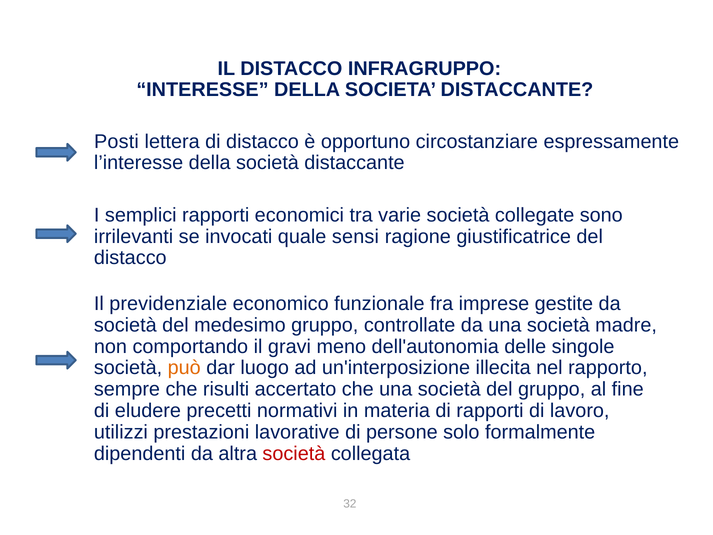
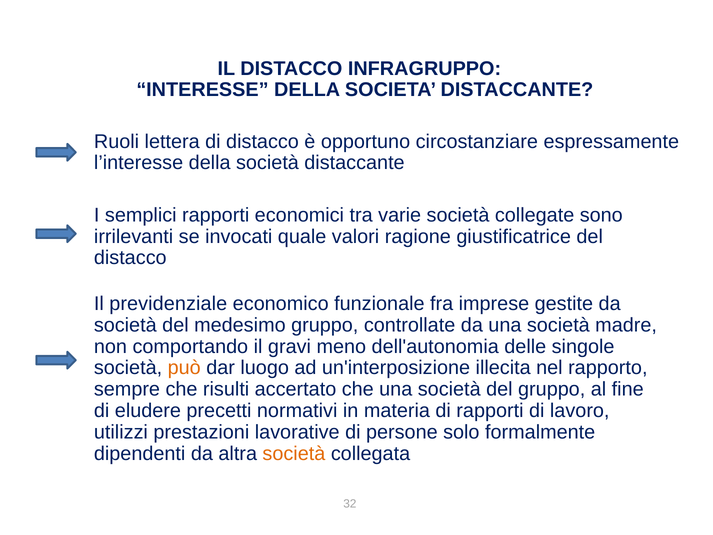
Posti: Posti -> Ruoli (117, 141)
sensi: sensi -> valori (356, 236)
società colour: red -> orange (294, 453)
